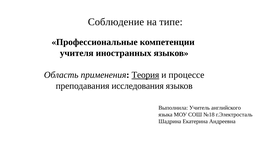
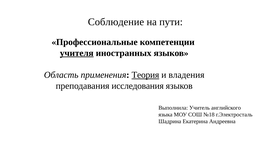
типе: типе -> пути (171, 22)
учителя underline: none -> present (77, 53)
процессе: процессе -> владения (186, 75)
